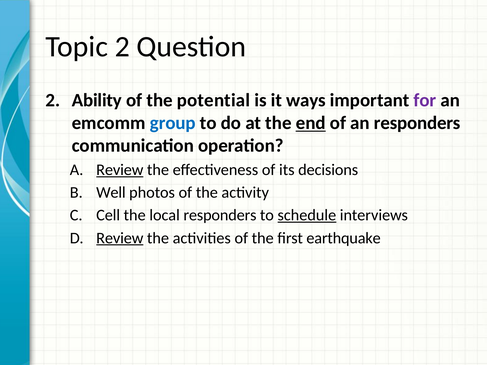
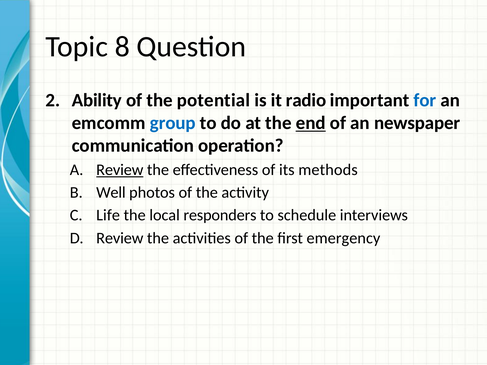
Topic 2: 2 -> 8 (122, 47)
ways: ways -> radio (306, 100)
for colour: purple -> blue (425, 100)
an responders: responders -> newspaper (417, 123)
decisions: decisions -> methods (328, 170)
Cell: Cell -> Life (108, 215)
schedule underline: present -> none (307, 215)
Review underline: present -> none (120, 238)
earthquake: earthquake -> emergency (343, 238)
